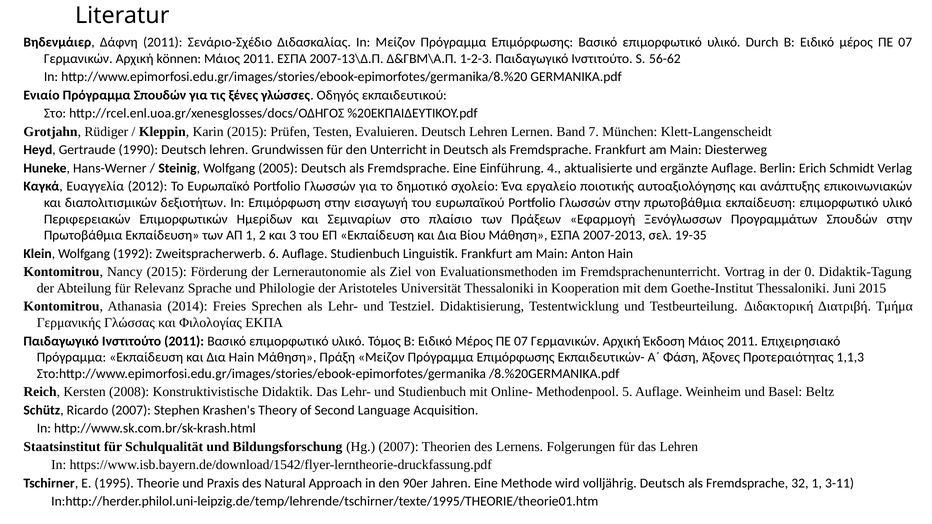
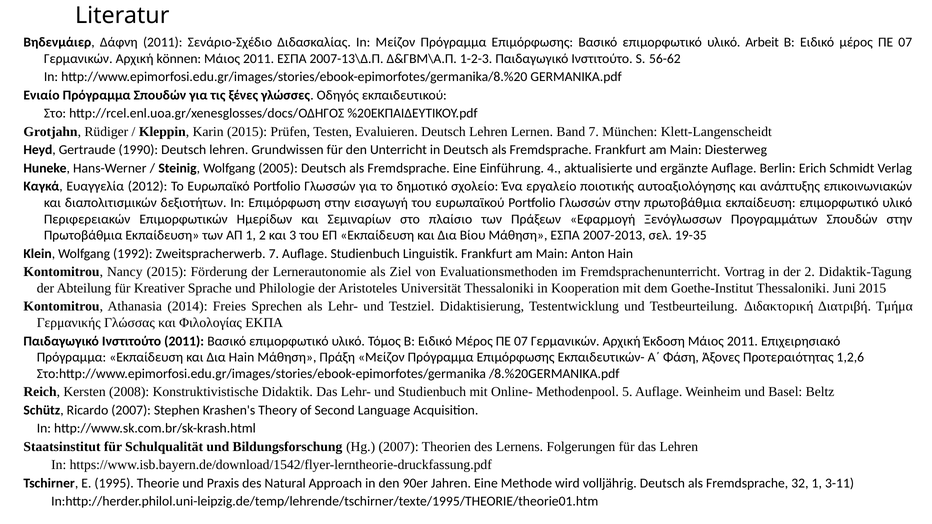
Durch: Durch -> Arbeit (762, 42)
Zweitspracherwerb 6: 6 -> 7 (274, 254)
der 0: 0 -> 2 (810, 272)
Relevanz: Relevanz -> Kreativer (159, 288)
1,1,3: 1,1,3 -> 1,2,6 (850, 358)
